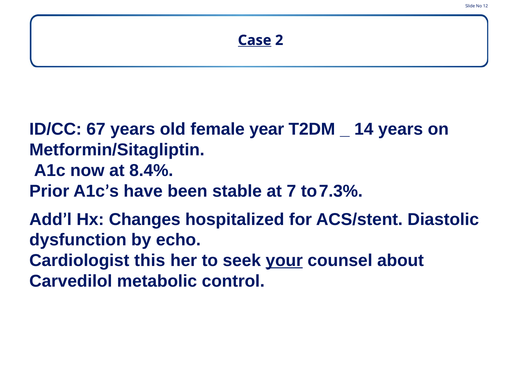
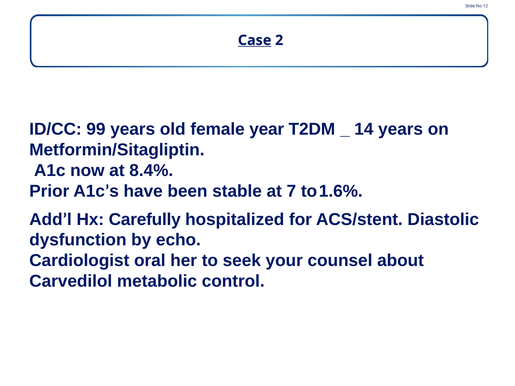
67: 67 -> 99 (96, 129)
7.3%: 7.3% -> 1.6% (341, 191)
Changes: Changes -> Carefully (145, 220)
this: this -> oral (150, 261)
your underline: present -> none (284, 261)
